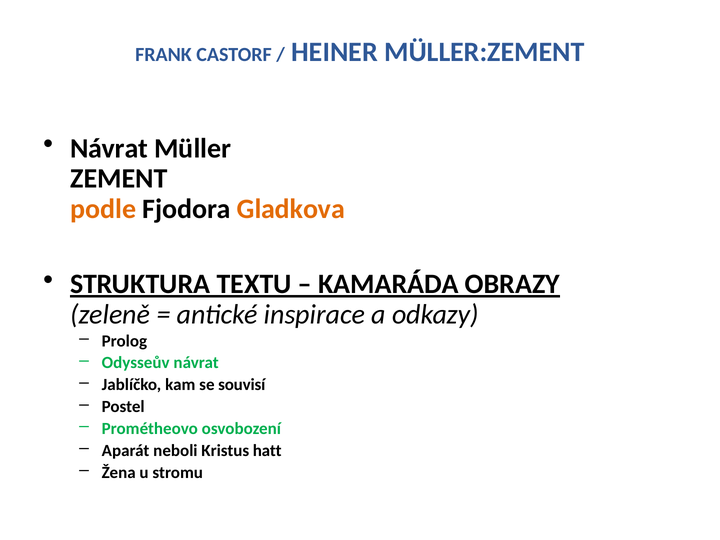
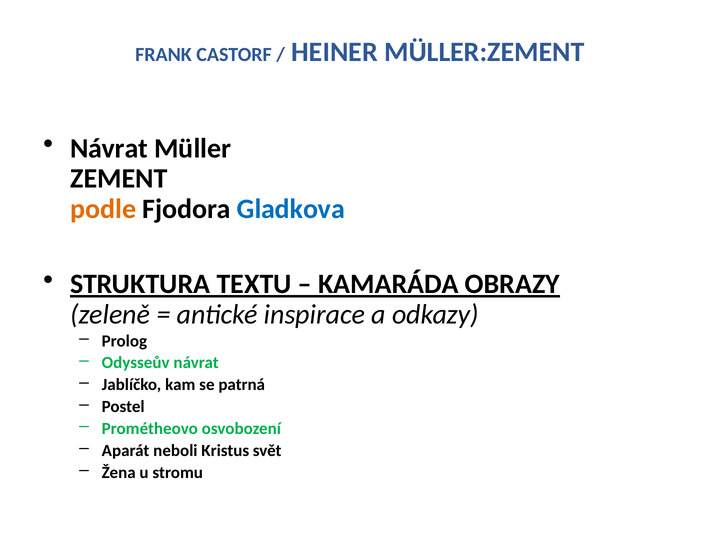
Gladkova colour: orange -> blue (291, 209)
souvisí: souvisí -> patrná (242, 385)
hatt: hatt -> svět (267, 451)
